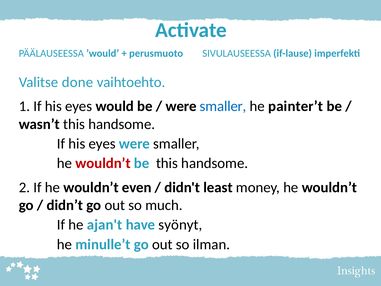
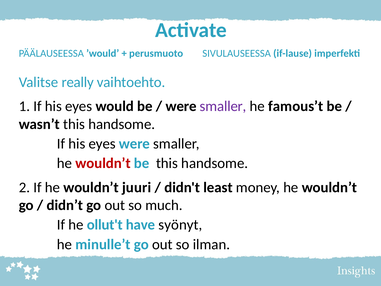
done: done -> really (78, 82)
smaller colour: blue -> purple (223, 106)
painter’t: painter’t -> famous’t (296, 106)
even: even -> juuri (137, 187)
ajan't: ajan't -> ollut't (105, 225)
